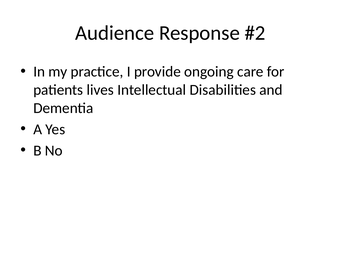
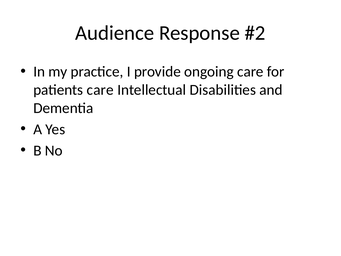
patients lives: lives -> care (100, 90)
